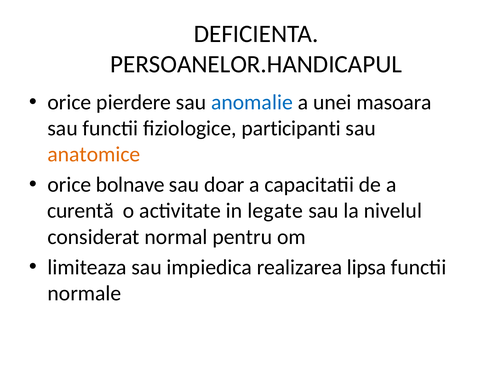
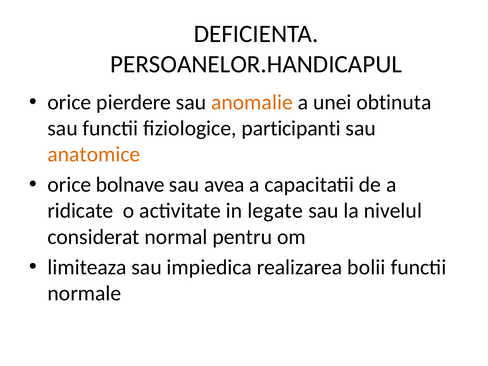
anomalie colour: blue -> orange (252, 102)
masoara: masoara -> obtinuta (394, 102)
doar: doar -> avea (224, 185)
curentă: curentă -> ridicate (80, 211)
lipsa: lipsa -> bolii (366, 267)
